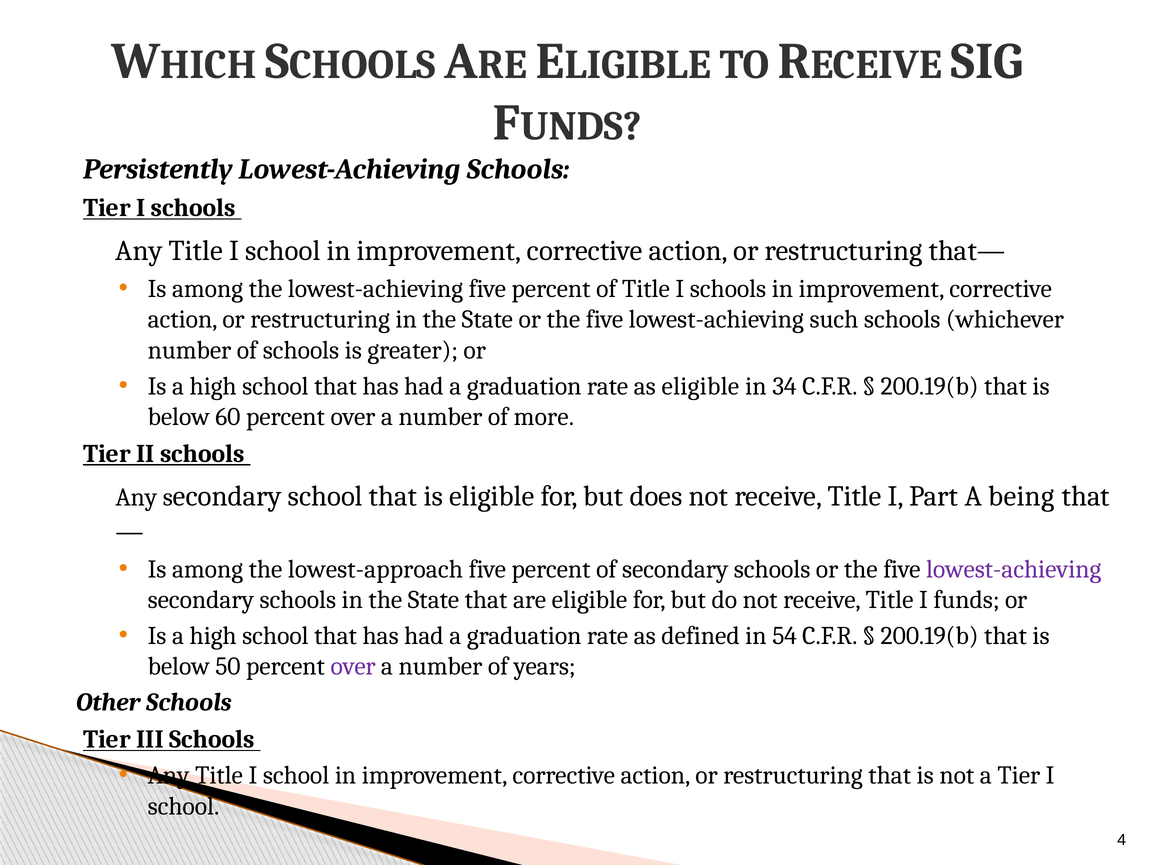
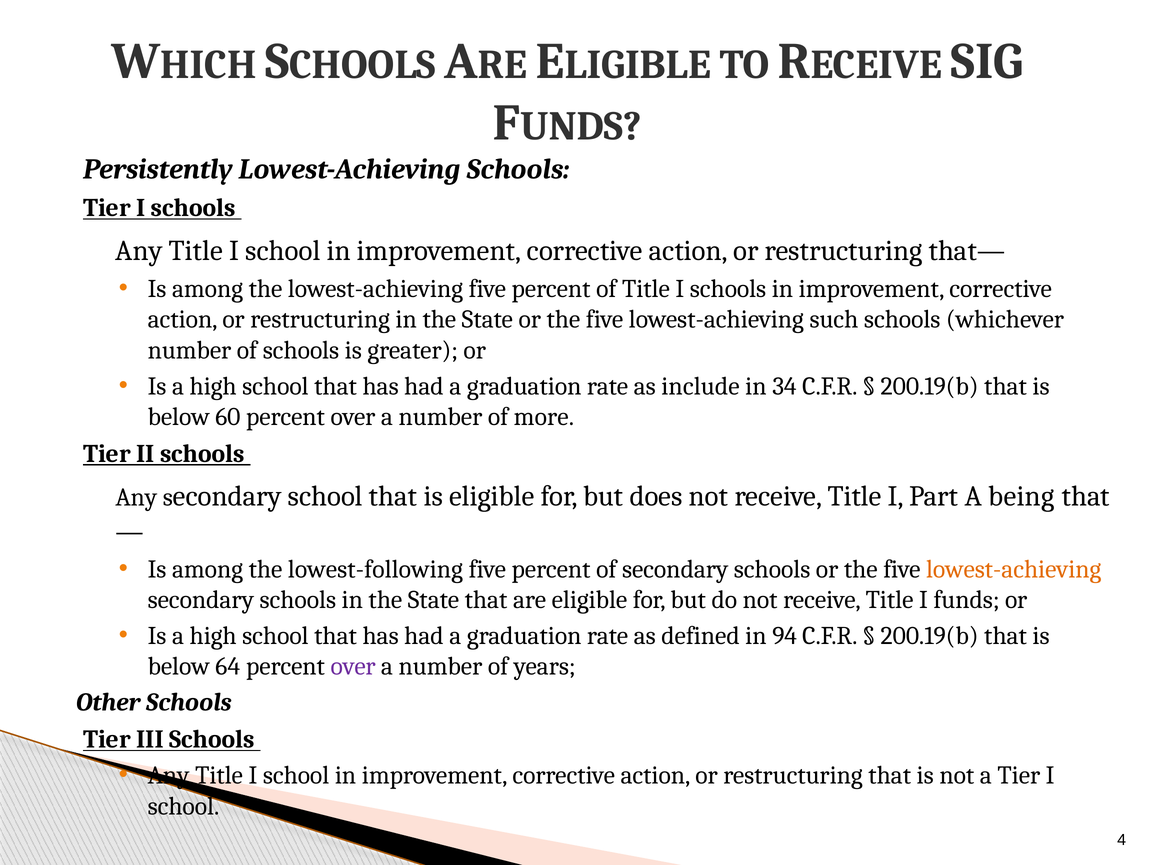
as eligible: eligible -> include (700, 386)
lowest-approach: lowest-approach -> lowest-following (375, 570)
lowest-achieving colour: purple -> orange (1014, 570)
54: 54 -> 94 (785, 636)
50: 50 -> 64 (228, 667)
